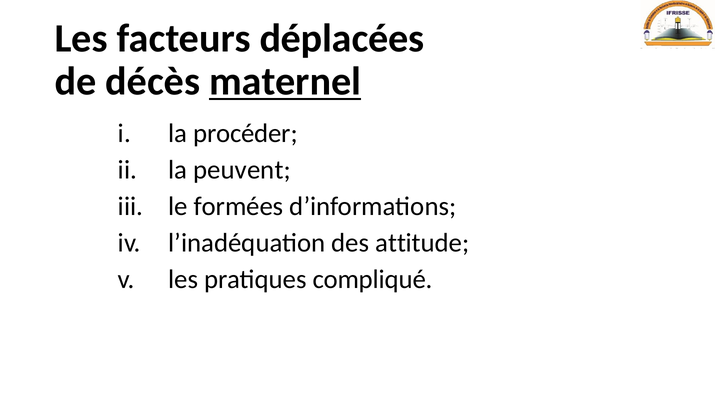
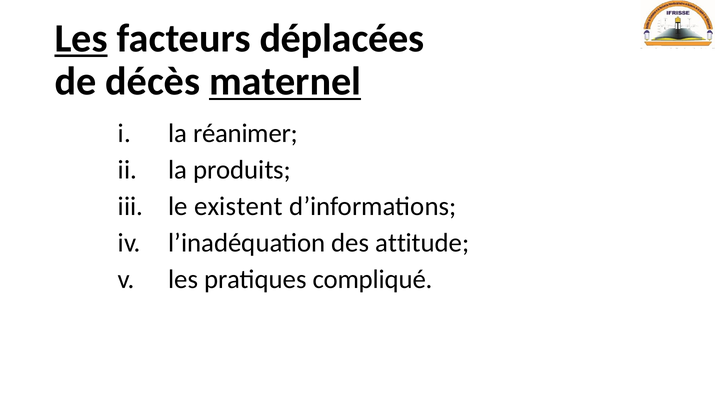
Les underline: none -> present (81, 38)
procéder: procéder -> réanimer (245, 134)
peuvent: peuvent -> produits (242, 170)
formées: formées -> existent (238, 207)
